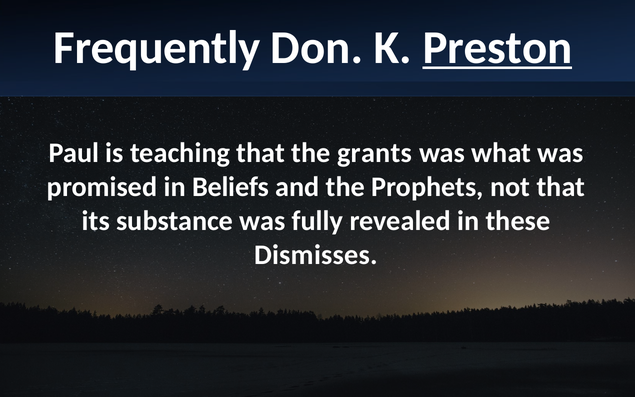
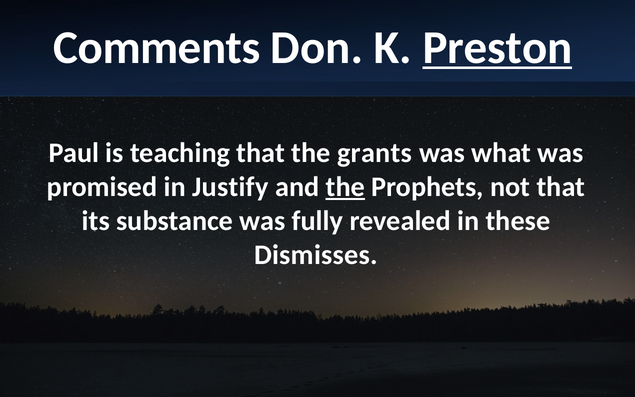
Frequently: Frequently -> Comments (157, 48)
Beliefs: Beliefs -> Justify (230, 187)
the underline: none -> present (345, 187)
